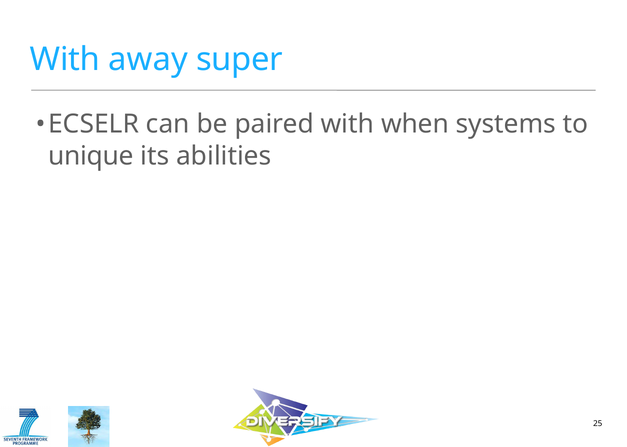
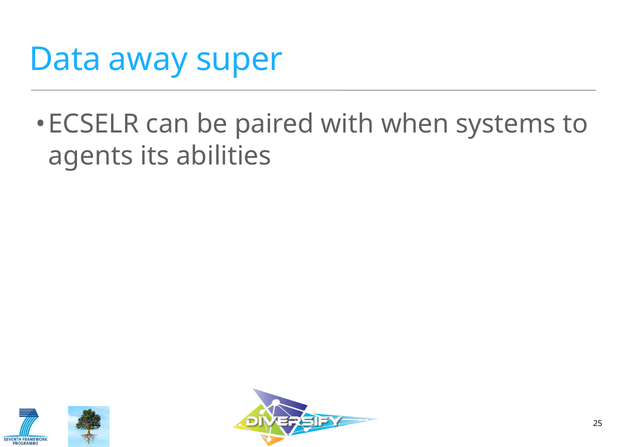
With: With -> Data (65, 59)
unique: unique -> agents (91, 156)
